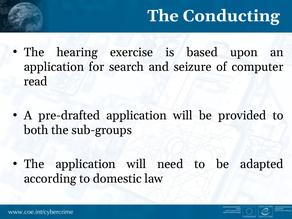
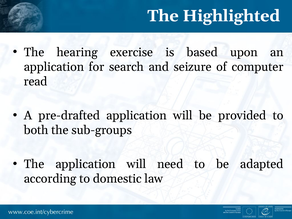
Conducting: Conducting -> Highlighted (231, 16)
